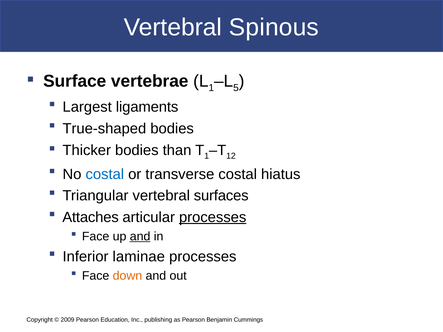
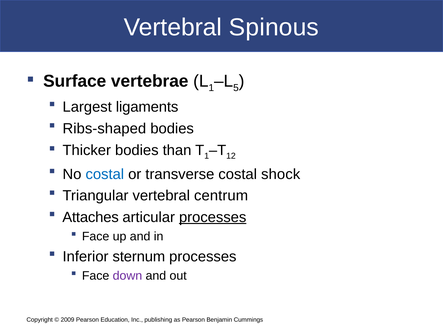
True-shaped: True-shaped -> Ribs-shaped (104, 129)
hiatus: hiatus -> shock (281, 174)
surfaces: surfaces -> centrum (221, 196)
and underline: present -> none (140, 237)
laminae: laminae -> sternum (139, 257)
down colour: orange -> purple (127, 276)
